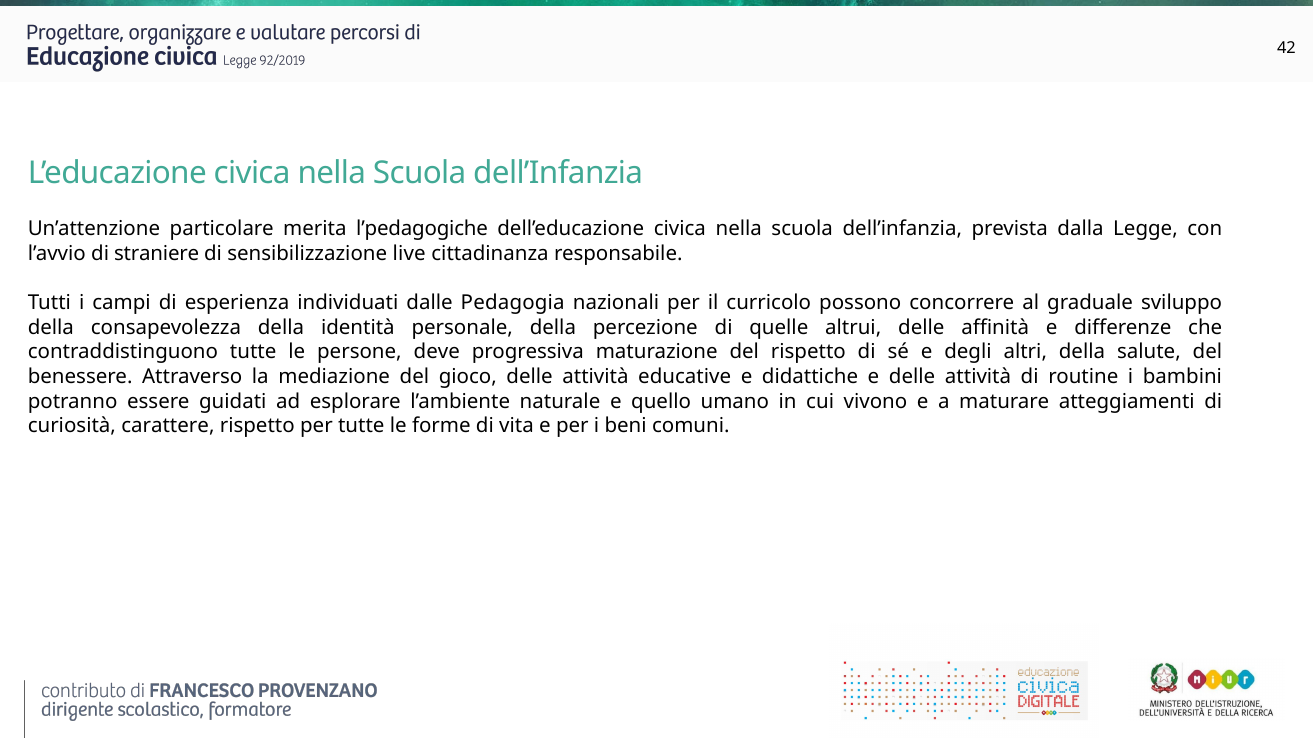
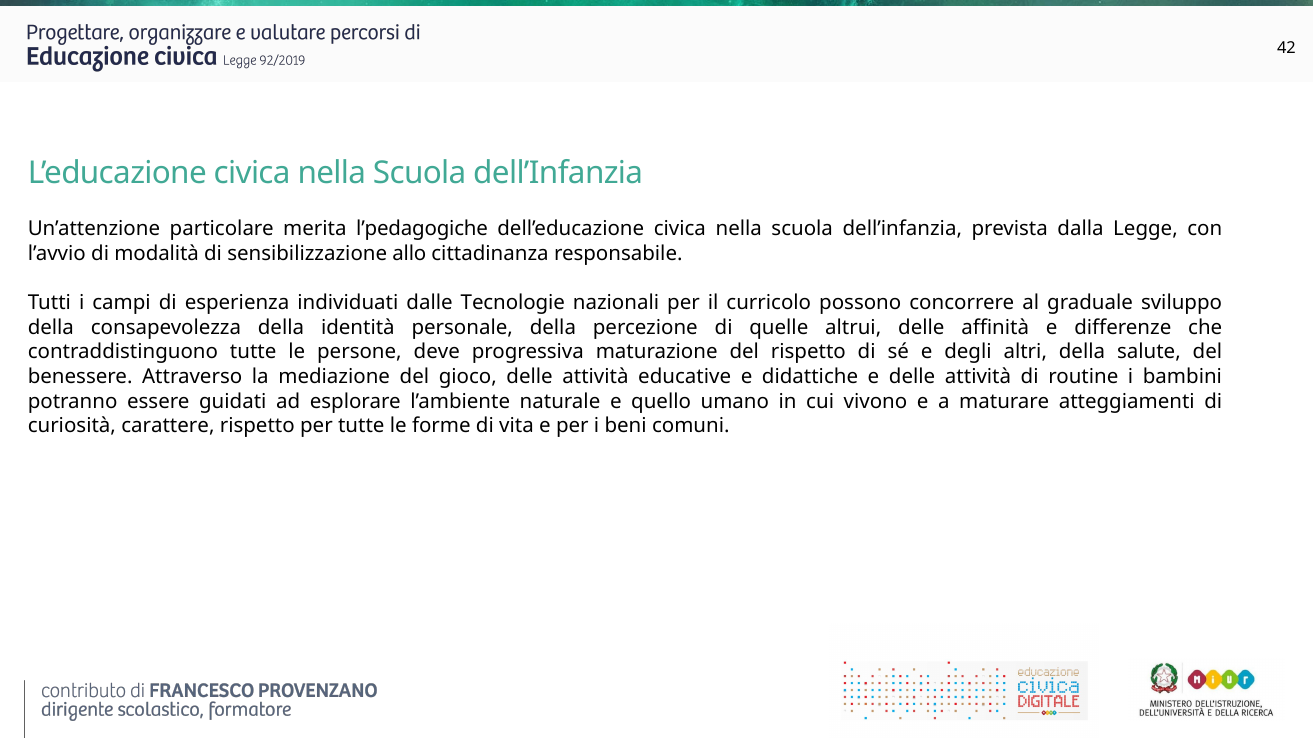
straniere: straniere -> modalità (157, 254)
live: live -> allo (409, 254)
Pedagogia: Pedagogia -> Tecnologie (513, 303)
